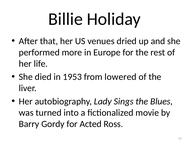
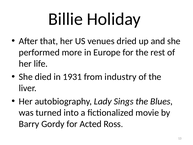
1953: 1953 -> 1931 (72, 77)
lowered: lowered -> industry (120, 77)
